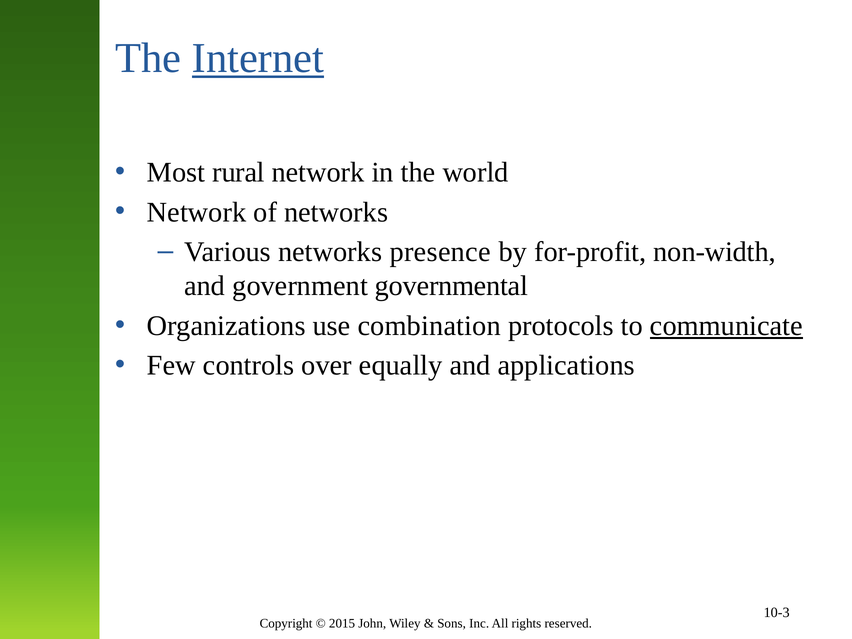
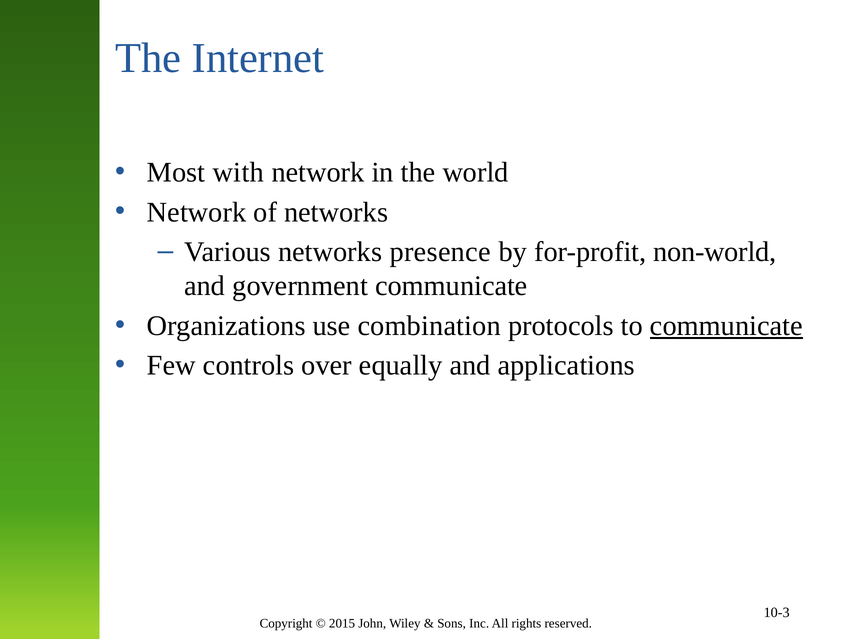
Internet underline: present -> none (258, 58)
rural: rural -> with (238, 172)
non-width: non-width -> non-world (715, 252)
government governmental: governmental -> communicate (451, 286)
